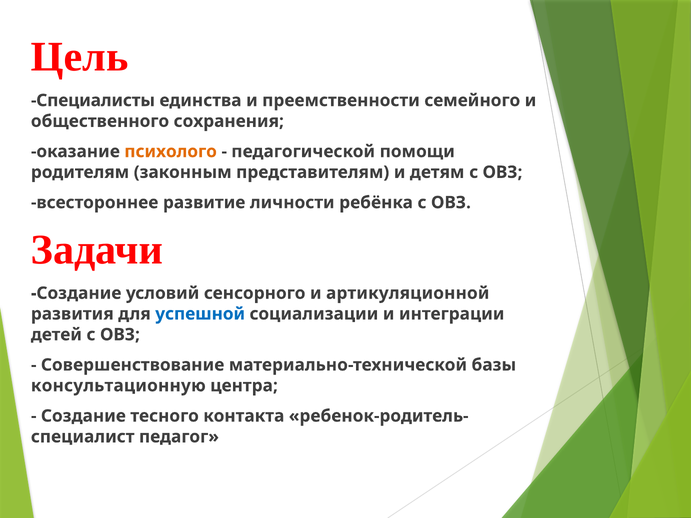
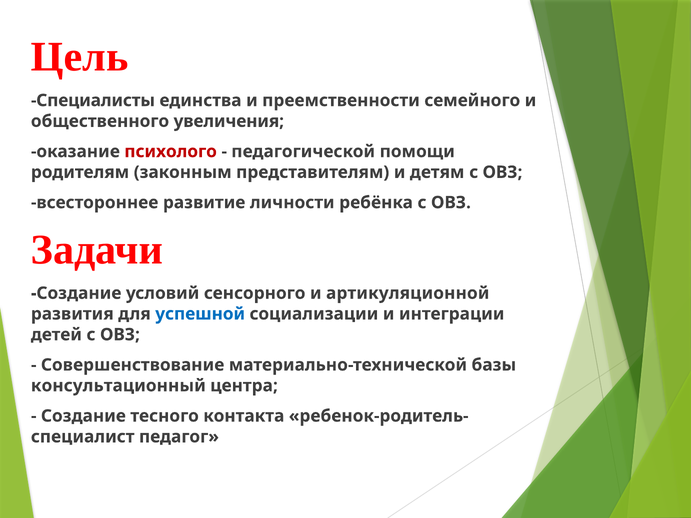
сохранения: сохранения -> увеличения (229, 121)
психолого colour: orange -> red (171, 152)
консультационную: консультационную -> консультационный (118, 386)
